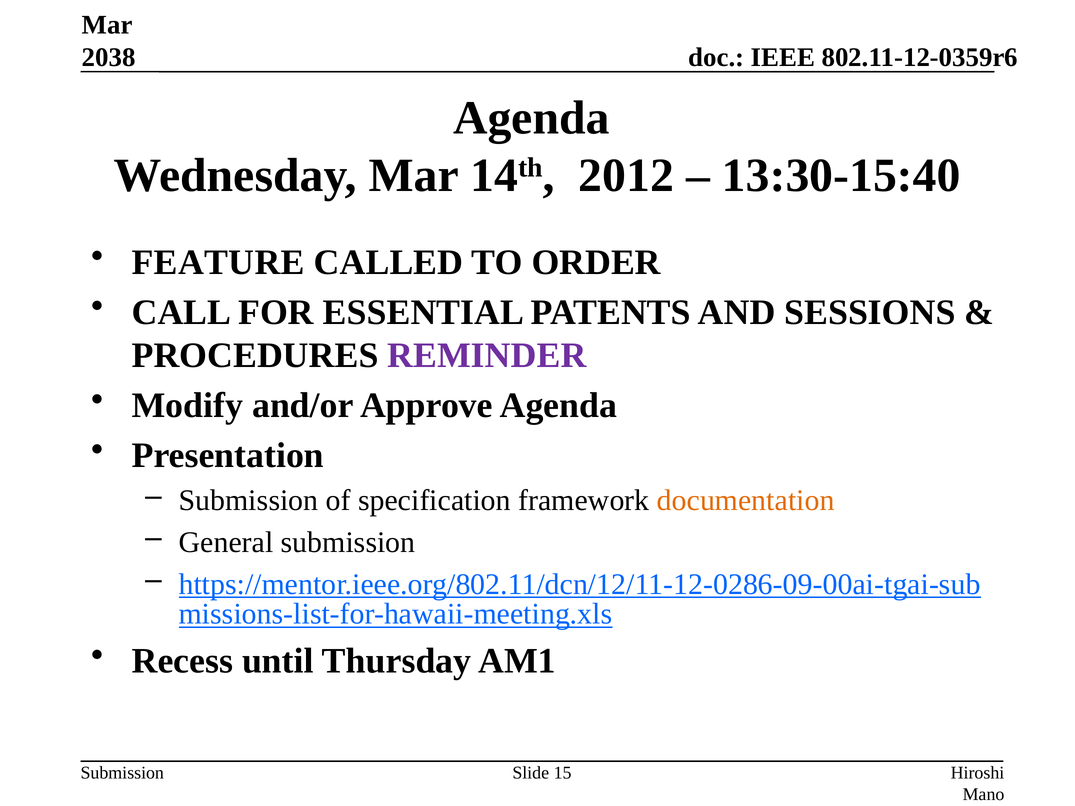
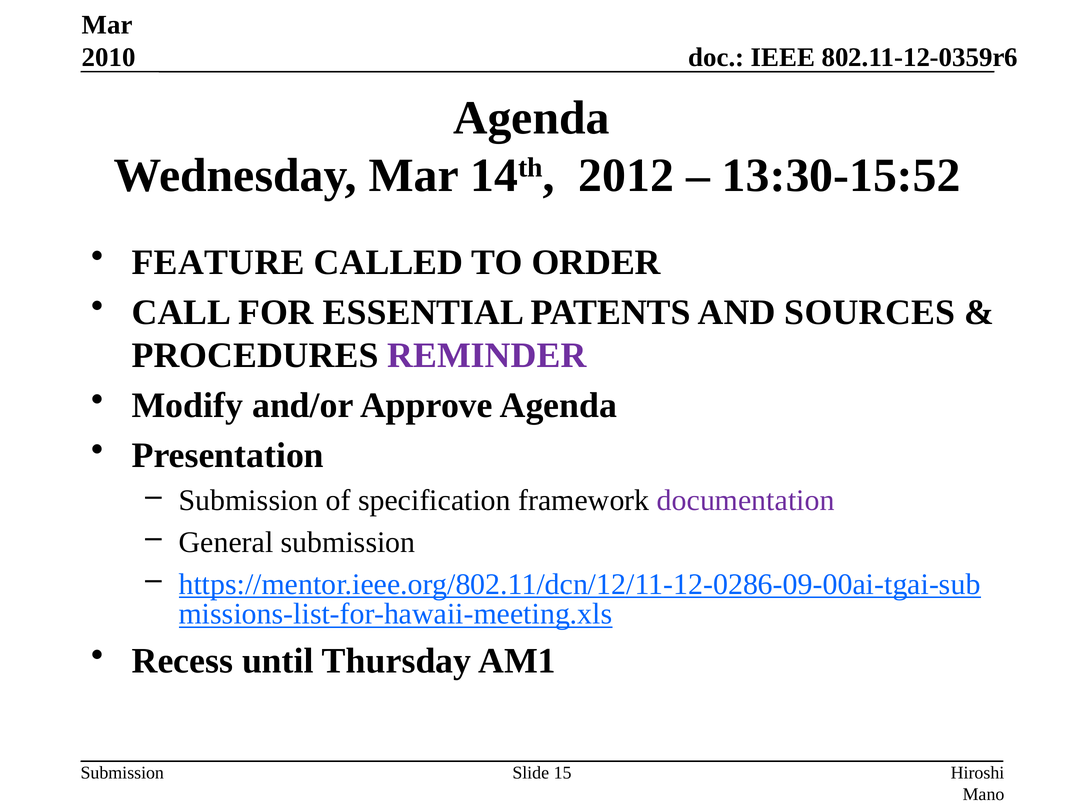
2038: 2038 -> 2010 (109, 57)
13:30-15:40: 13:30-15:40 -> 13:30-15:52 (841, 175)
SESSIONS: SESSIONS -> SOURCES (870, 312)
documentation colour: orange -> purple (746, 501)
